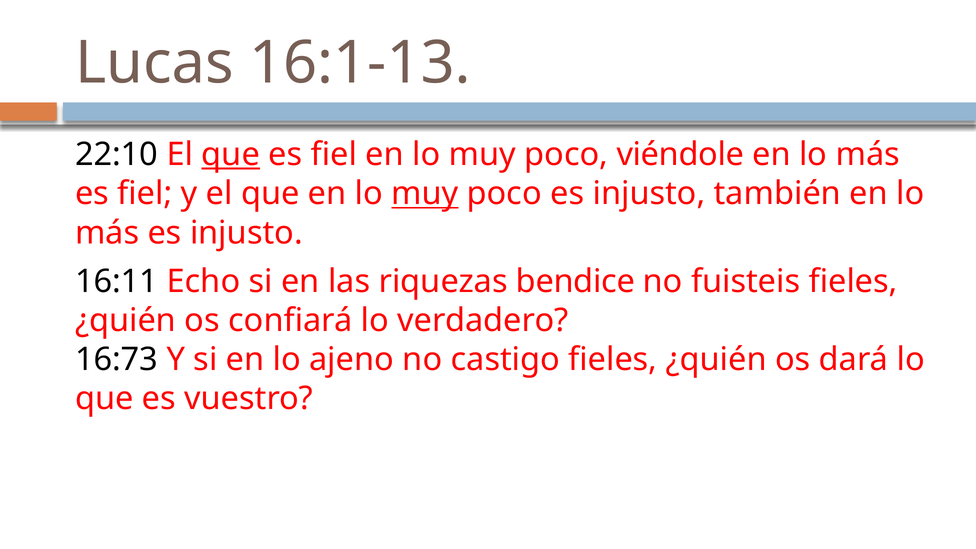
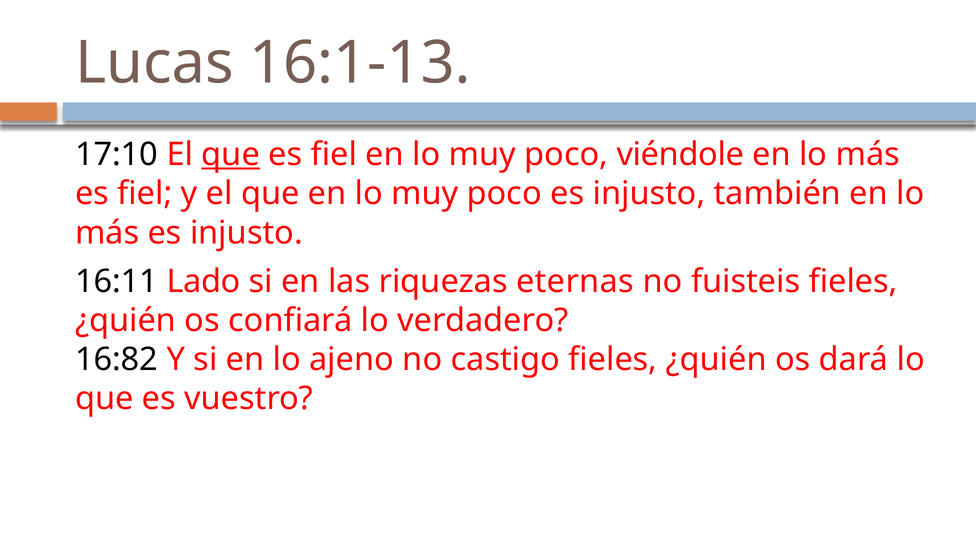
22:10: 22:10 -> 17:10 (117, 155)
muy underline: present -> none (425, 194)
Echo: Echo -> Lado (204, 281)
bendice: bendice -> eternas (575, 281)
16:73: 16:73 -> 16:82 (117, 359)
